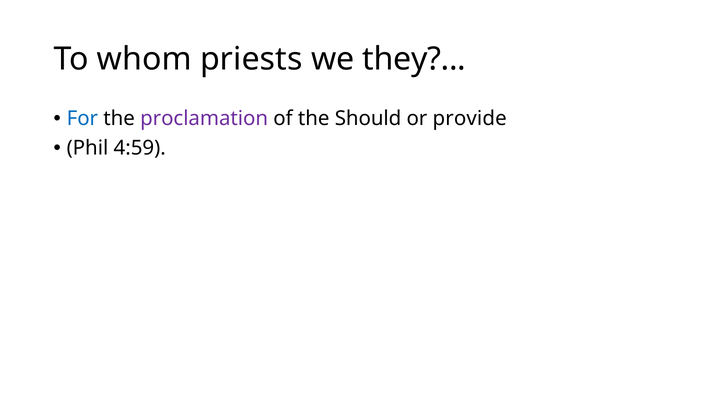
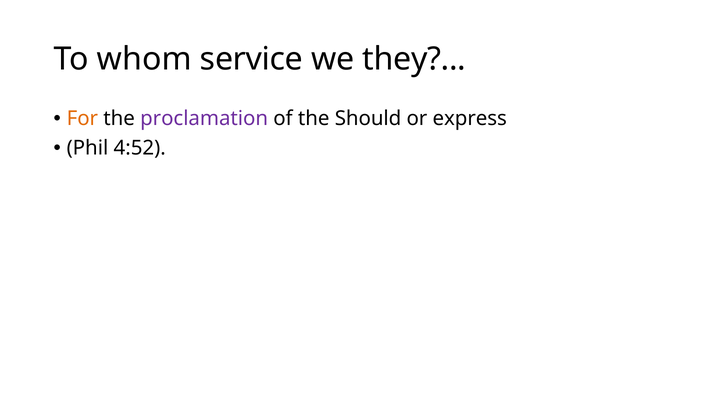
priests: priests -> service (252, 59)
For colour: blue -> orange (82, 119)
provide: provide -> express (470, 119)
4:59: 4:59 -> 4:52 (140, 148)
